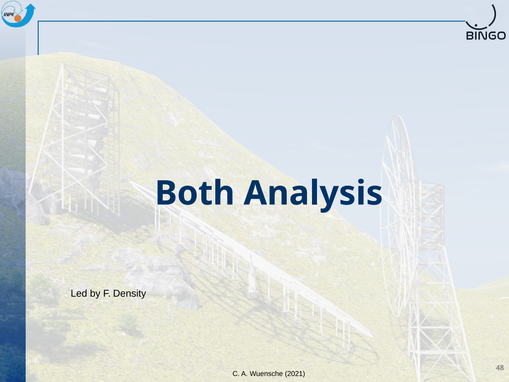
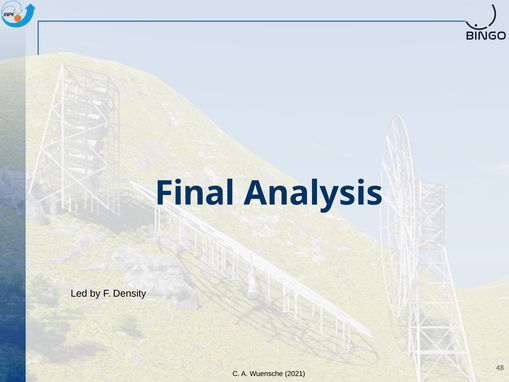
Both: Both -> Final (195, 193)
